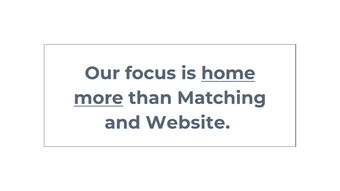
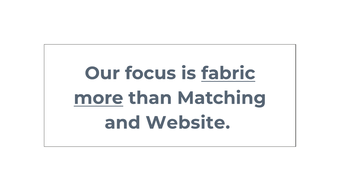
home: home -> fabric (228, 73)
